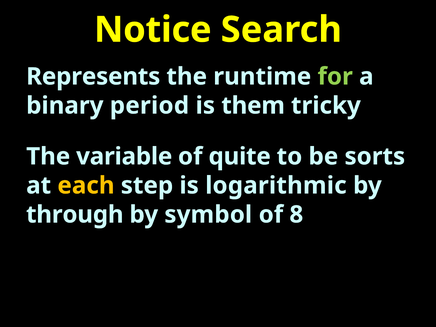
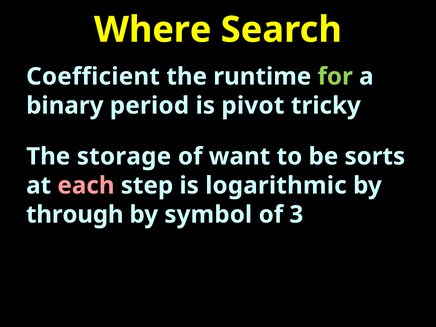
Notice: Notice -> Where (153, 30)
Represents: Represents -> Coefficient (93, 77)
them: them -> pivot (253, 106)
variable: variable -> storage (124, 156)
quite: quite -> want (239, 156)
each colour: yellow -> pink (86, 186)
8: 8 -> 3 (296, 215)
